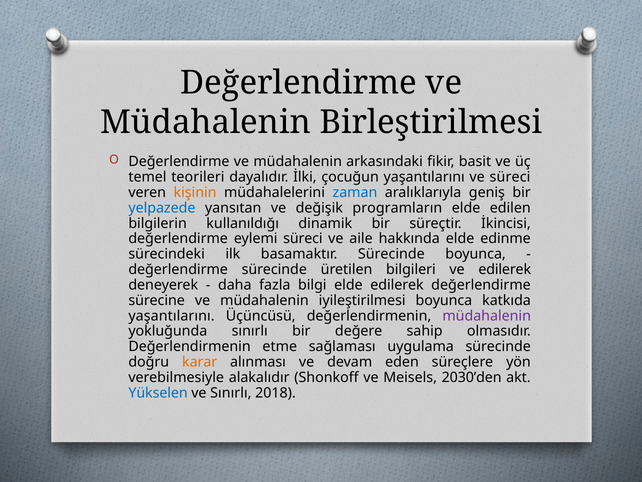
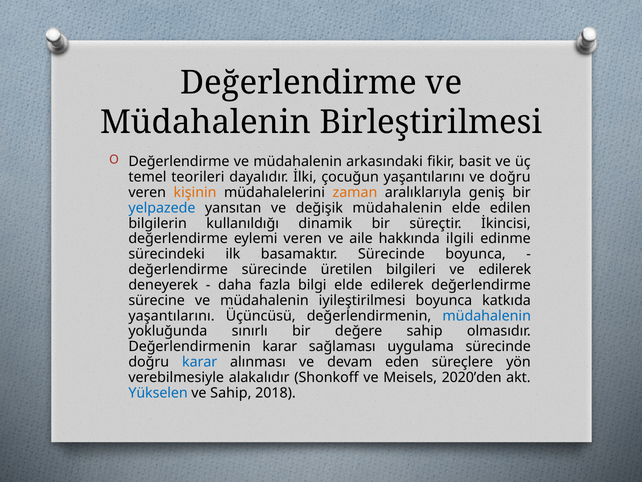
ve süreci: süreci -> doğru (510, 177)
zaman colour: blue -> orange (355, 192)
değişik programların: programların -> müdahalenin (397, 208)
eylemi süreci: süreci -> veren (303, 239)
hakkında elde: elde -> ilgili (460, 239)
müdahalenin colour: purple -> blue (487, 315)
Değerlendirmenin etme: etme -> karar (280, 346)
karar colour: orange -> blue (200, 362)
2030’den: 2030’den -> 2020’den (472, 377)
ve Sınırlı: Sınırlı -> Sahip (231, 392)
